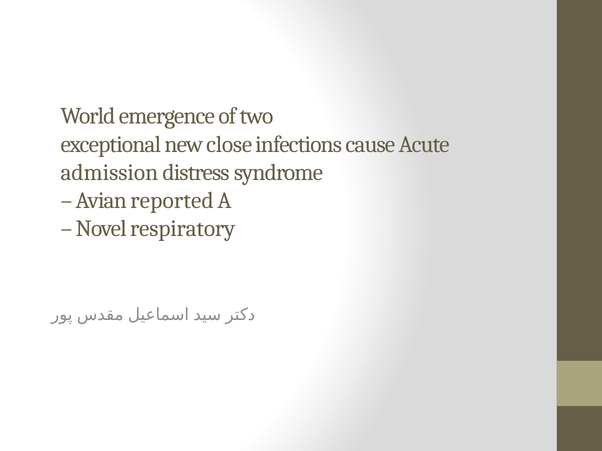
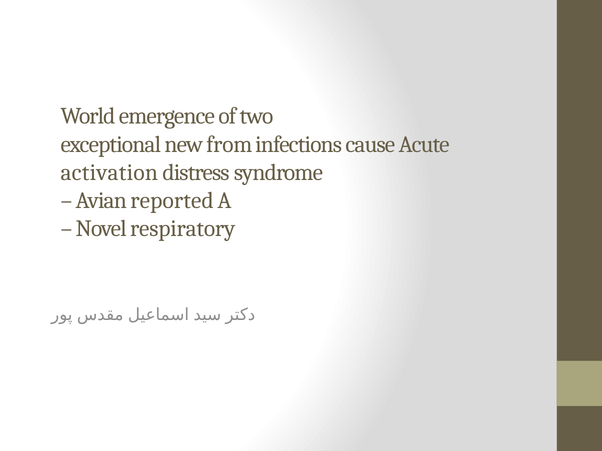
close: close -> from (229, 144)
admission: admission -> activation (109, 173)
